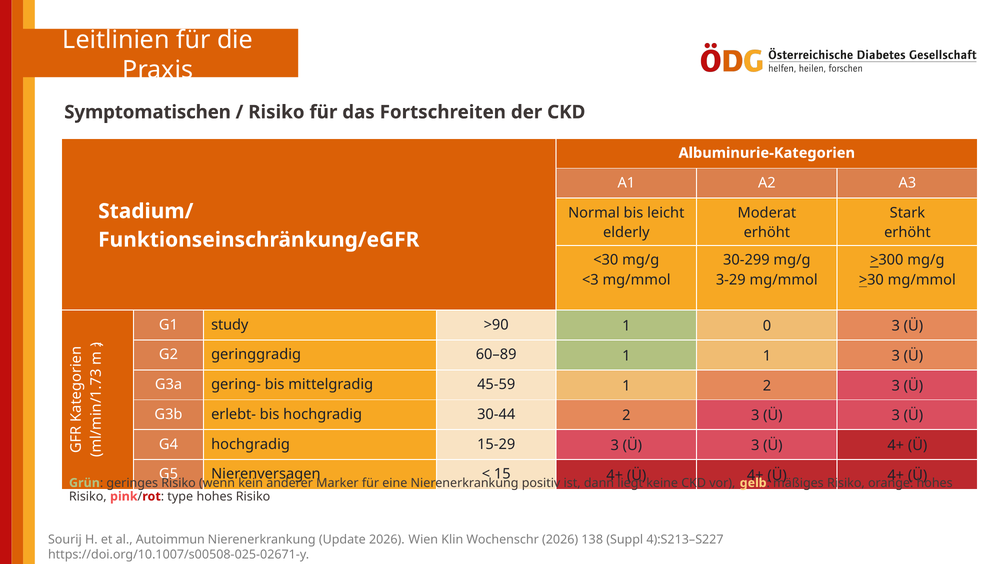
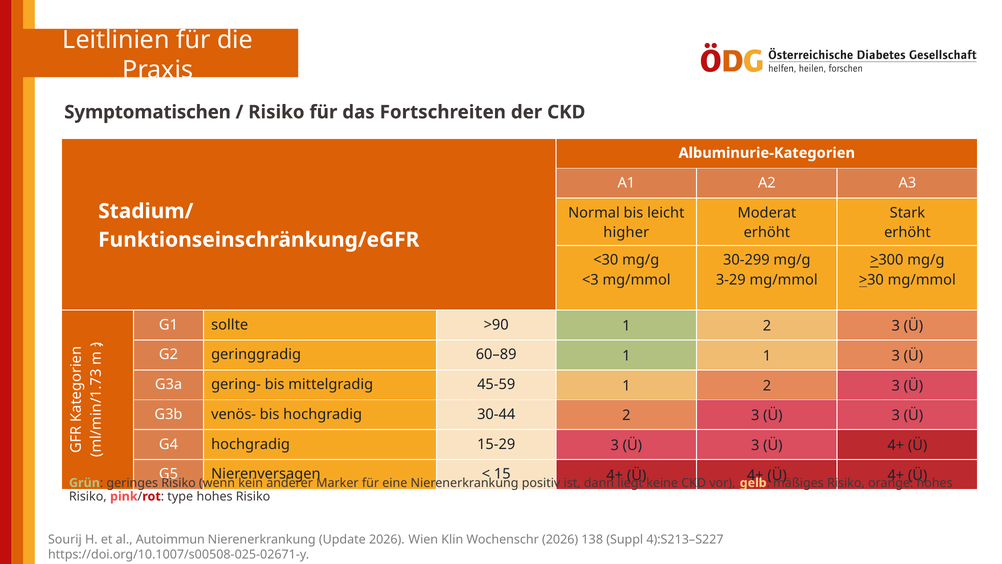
elderly: elderly -> higher (626, 232)
study: study -> sollte (230, 325)
>90 1 0: 0 -> 2 (767, 326)
erlebt-: erlebt- -> venös- (234, 414)
